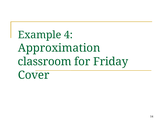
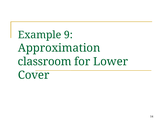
4: 4 -> 9 (68, 35)
Friday: Friday -> Lower (111, 62)
